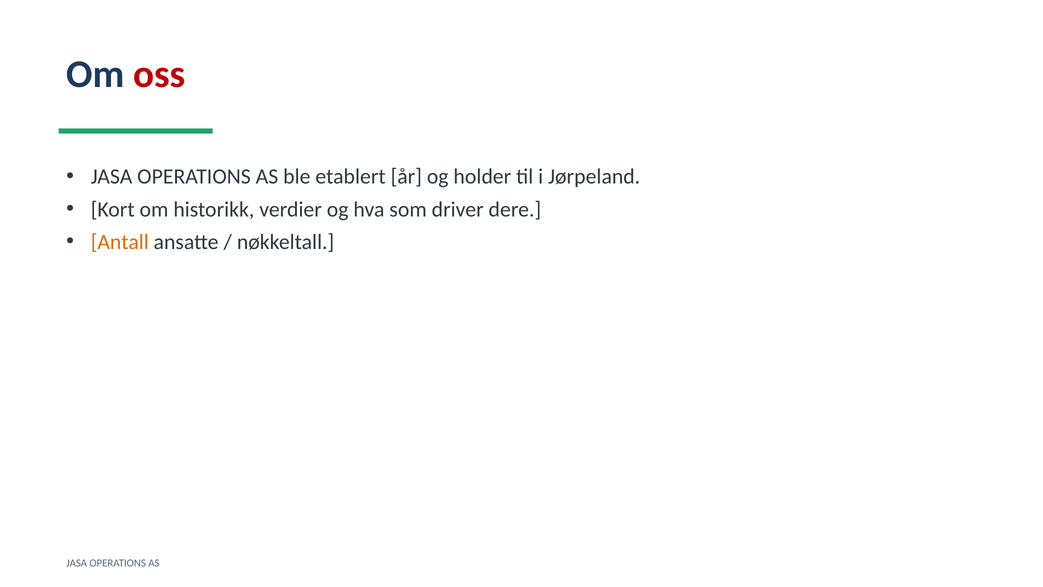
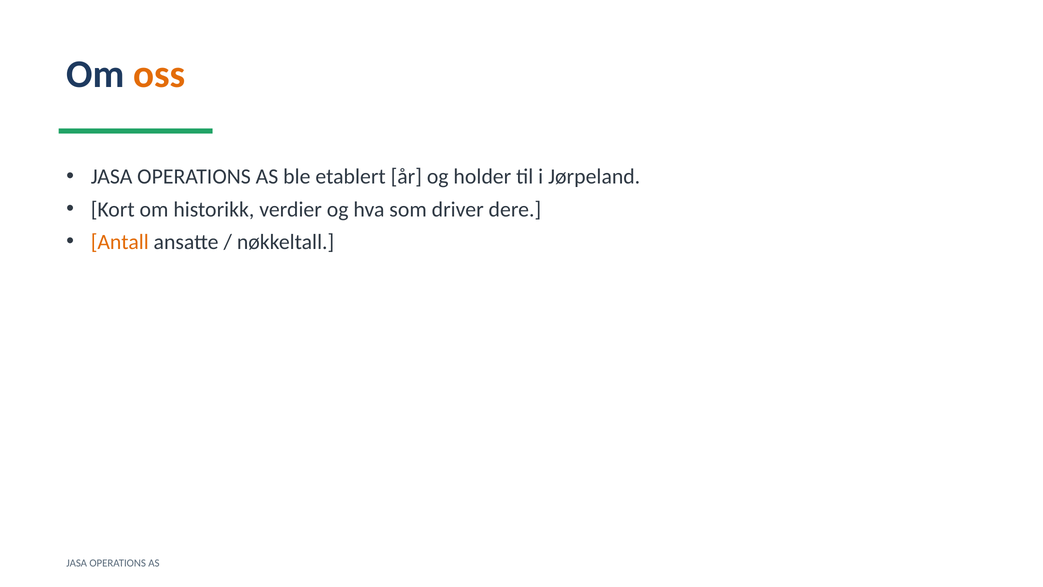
oss colour: red -> orange (159, 74)
